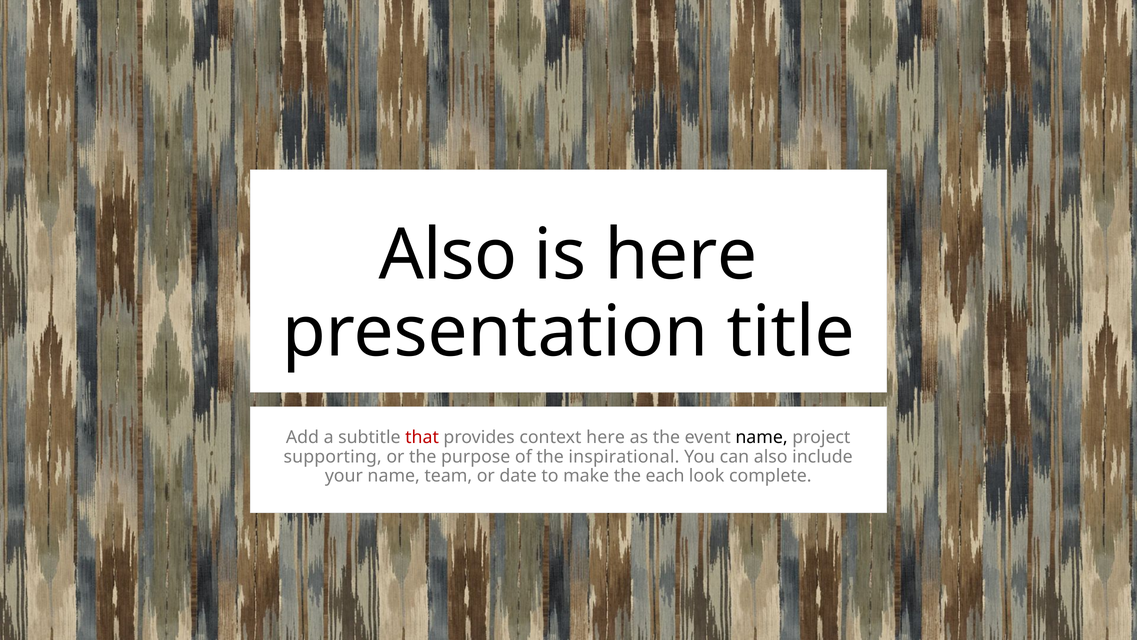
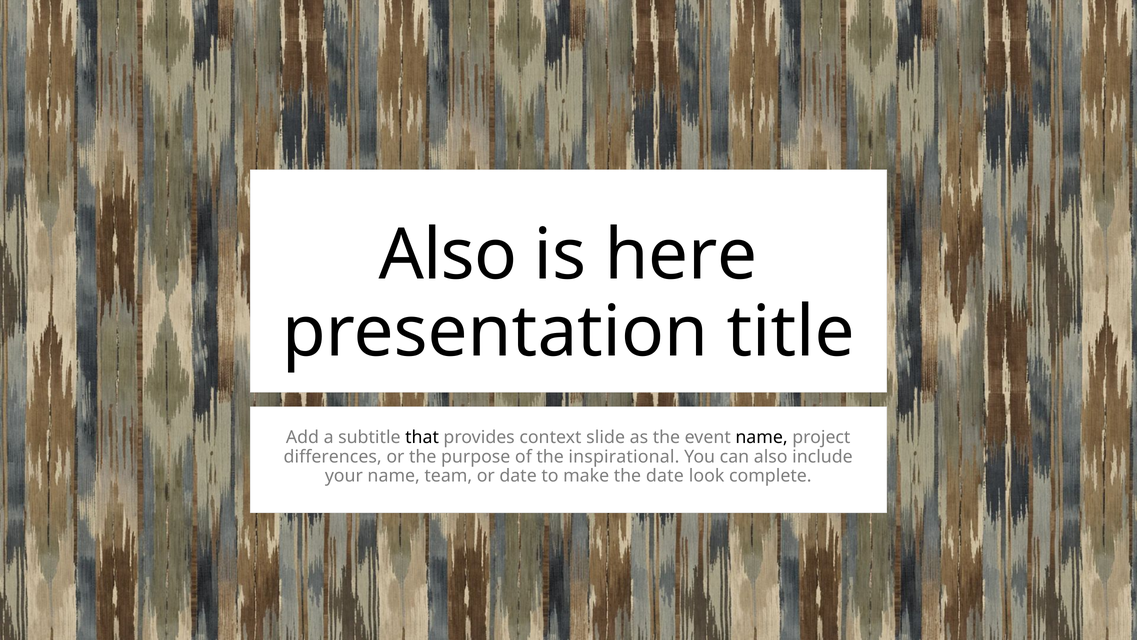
that colour: red -> black (422, 437)
context here: here -> slide (606, 437)
supporting: supporting -> differences (333, 456)
the each: each -> date (665, 476)
